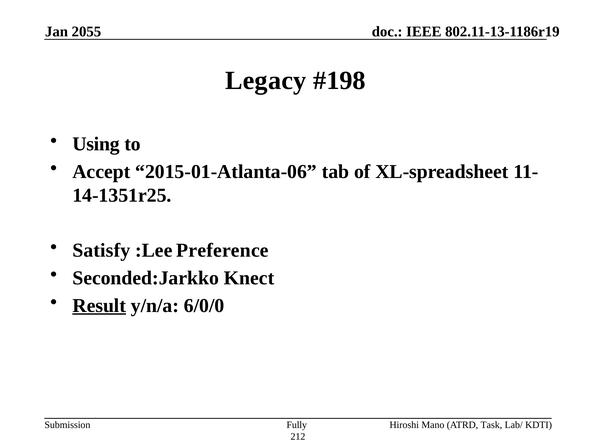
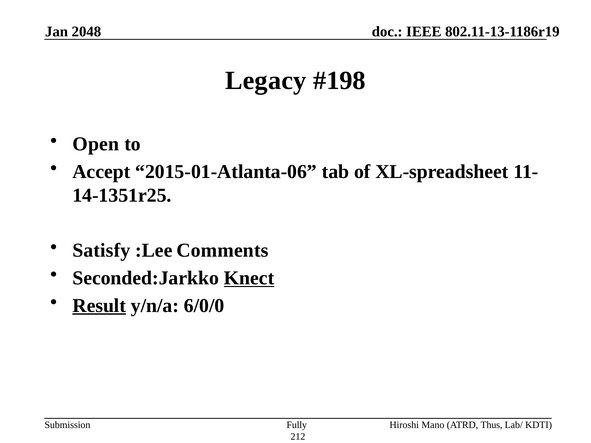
2055: 2055 -> 2048 (86, 32)
Using: Using -> Open (96, 144)
Preference: Preference -> Comments (222, 251)
Knect underline: none -> present (249, 278)
Task: Task -> Thus (492, 425)
